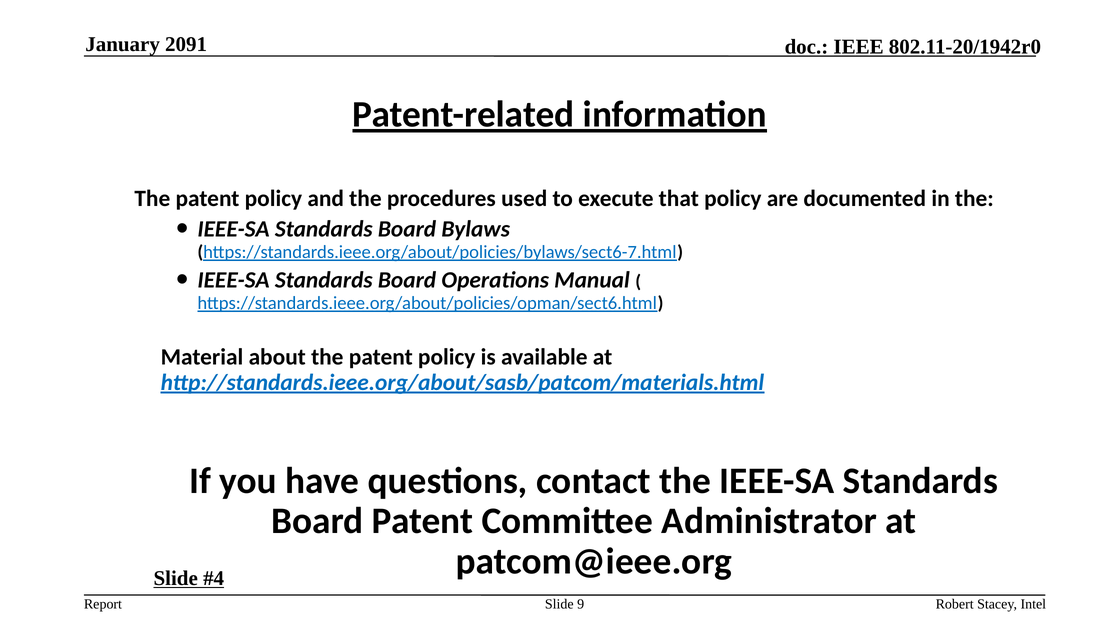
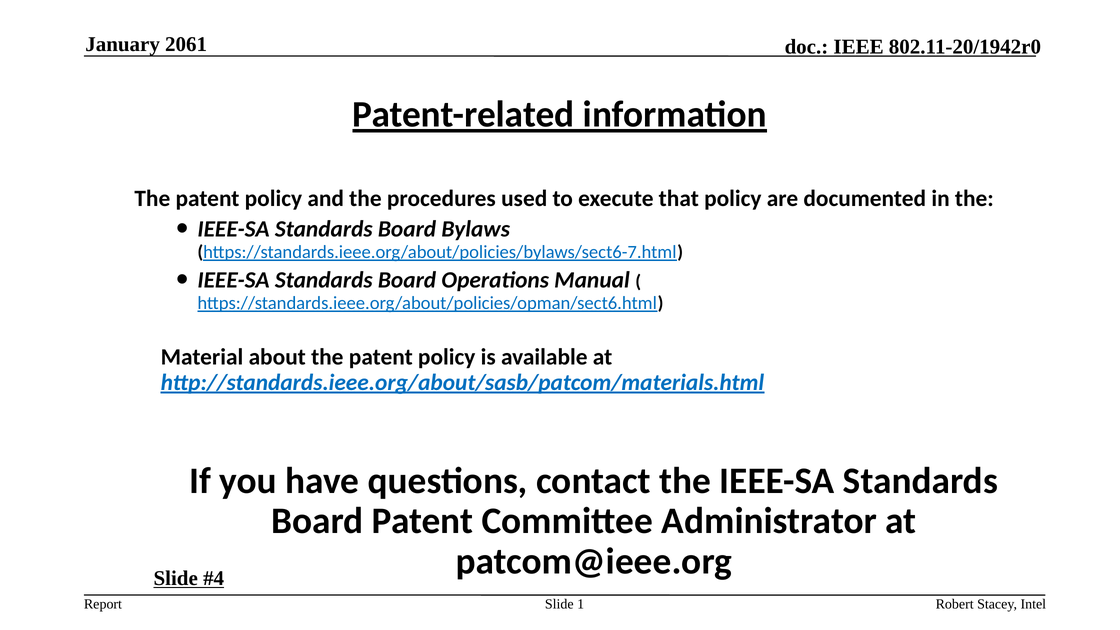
2091: 2091 -> 2061 (186, 45)
9: 9 -> 1 (581, 604)
